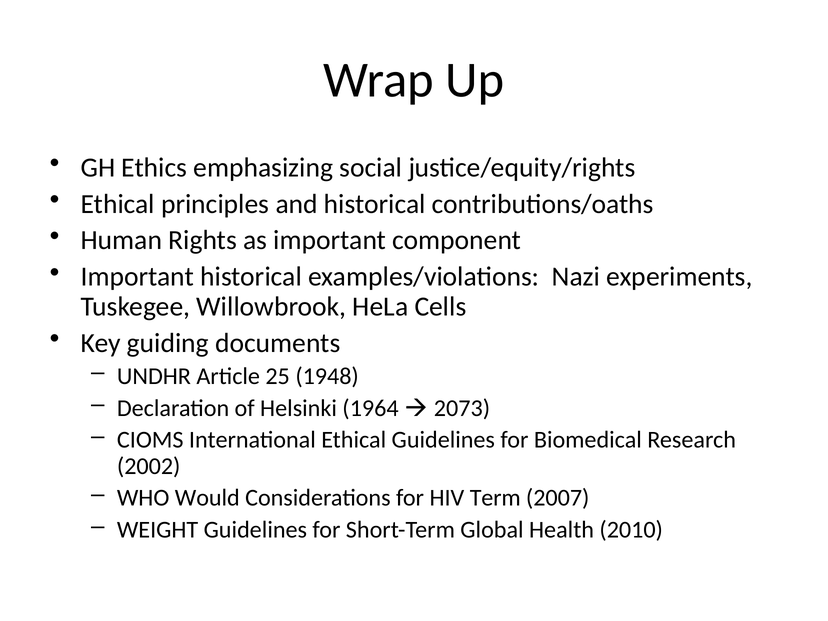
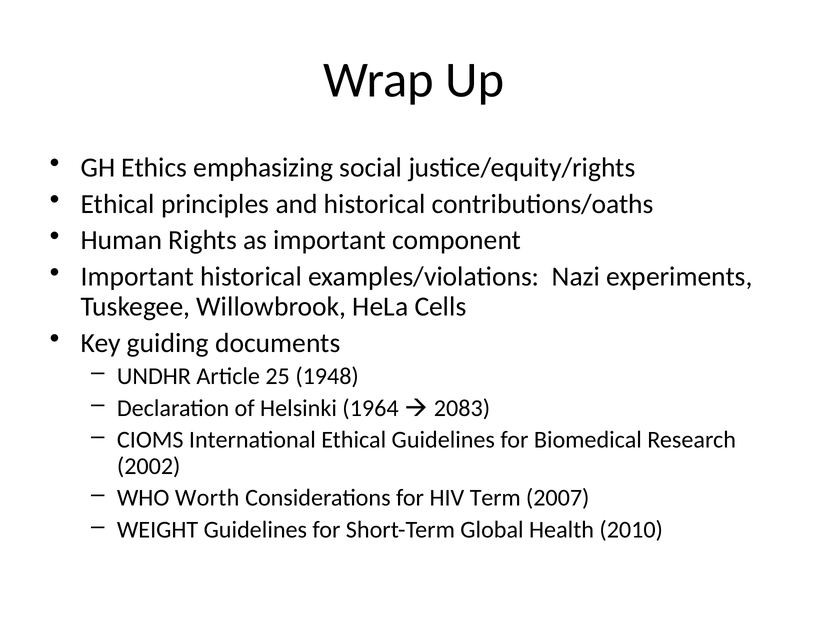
2073: 2073 -> 2083 (462, 408)
Would: Would -> Worth (207, 498)
